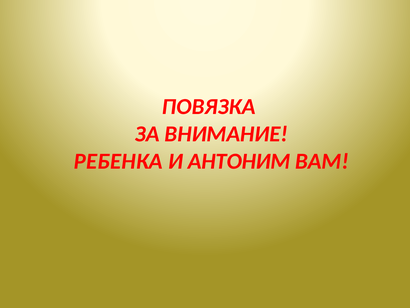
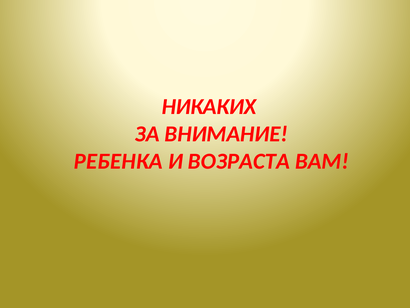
ПОВЯЗКА: ПОВЯЗКА -> НИКАКИХ (209, 106)
АНТОНИМ: АНТОНИМ -> ВОЗРАСТА (239, 161)
